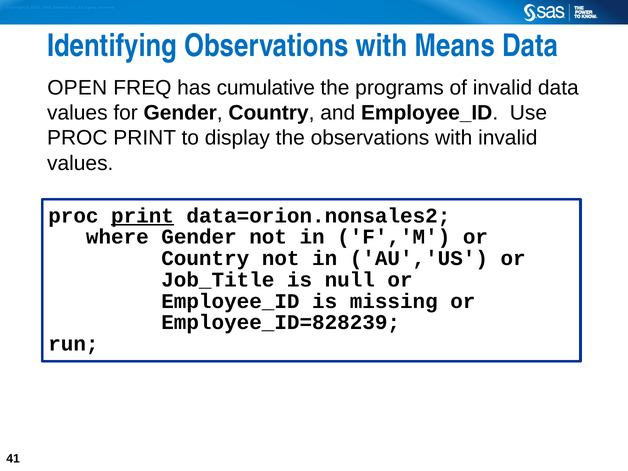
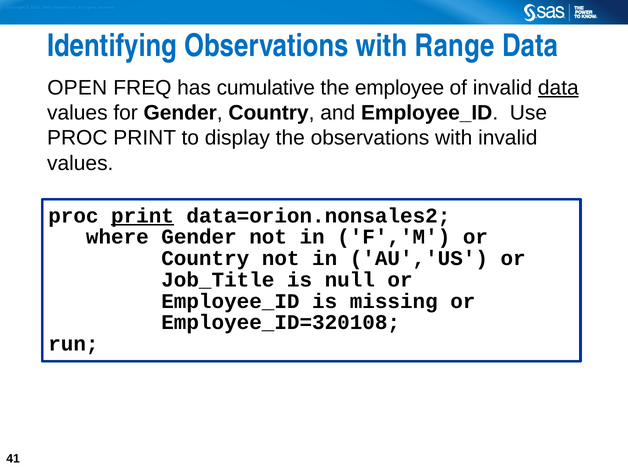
Means: Means -> Range (455, 46)
programs: programs -> employee (400, 88)
data underline: none -> present (558, 88)
Employee_ID=828239: Employee_ID=828239 -> Employee_ID=320108 (281, 322)
